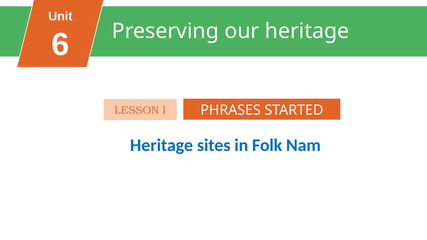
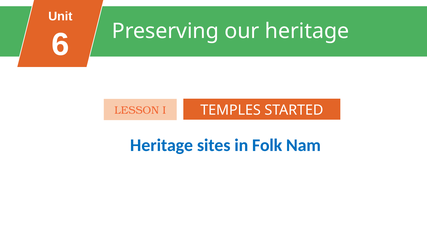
PHRASES: PHRASES -> TEMPLES (231, 110)
